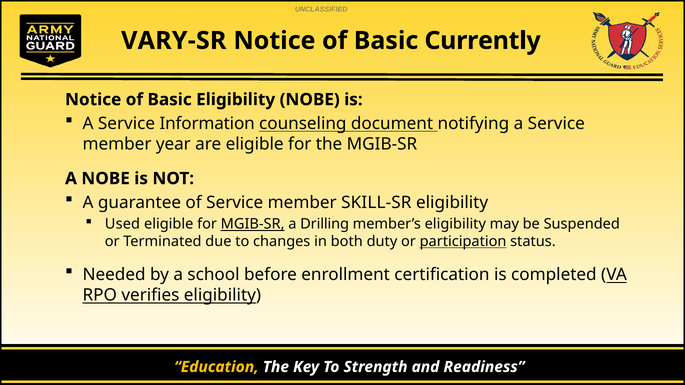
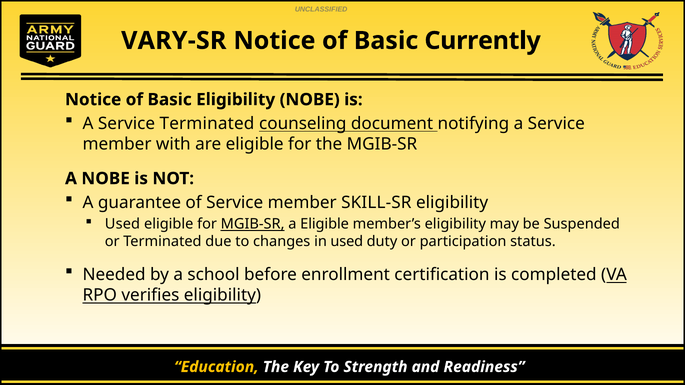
Service Information: Information -> Terminated (207, 124)
year: year -> with (173, 144)
a Drilling: Drilling -> Eligible (325, 224)
in both: both -> used (347, 242)
participation underline: present -> none (463, 242)
